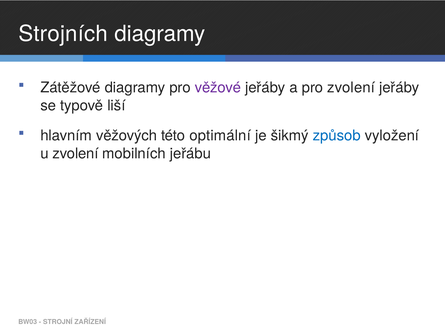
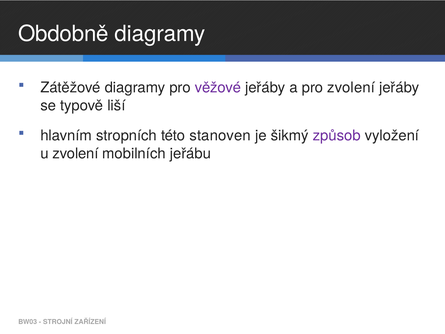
Strojních: Strojních -> Obdobně (63, 34)
věžových: věžových -> stropních (126, 136)
optimální: optimální -> stanoven (220, 136)
způsob colour: blue -> purple (337, 136)
